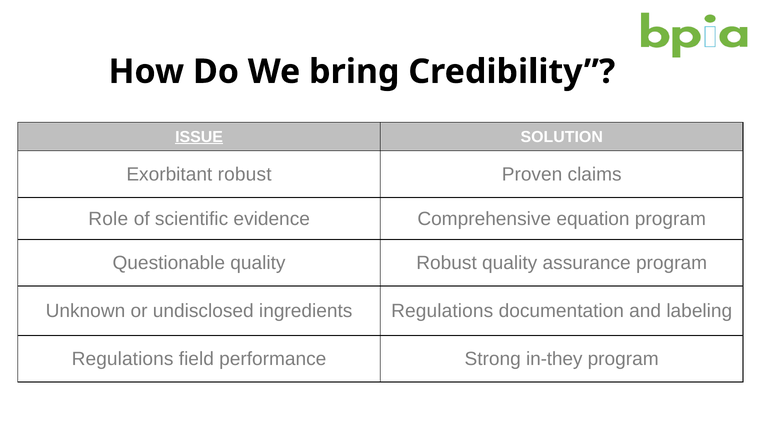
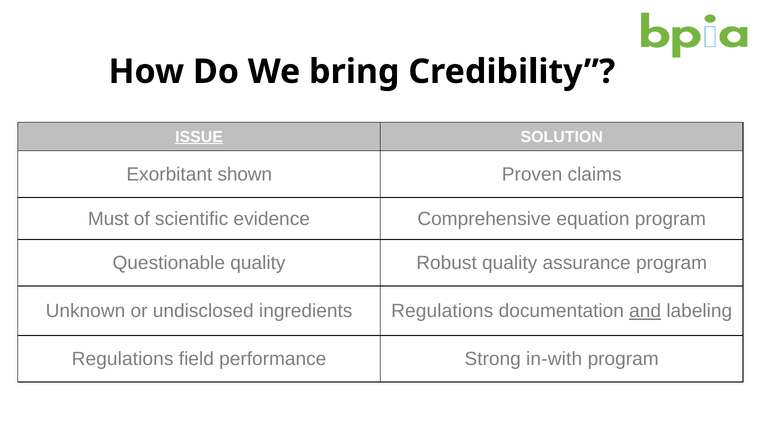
Exorbitant robust: robust -> shown (245, 174)
Role: Role -> Must (108, 219)
and underline: none -> present (645, 311)
in-they: in-they -> in-with (554, 359)
